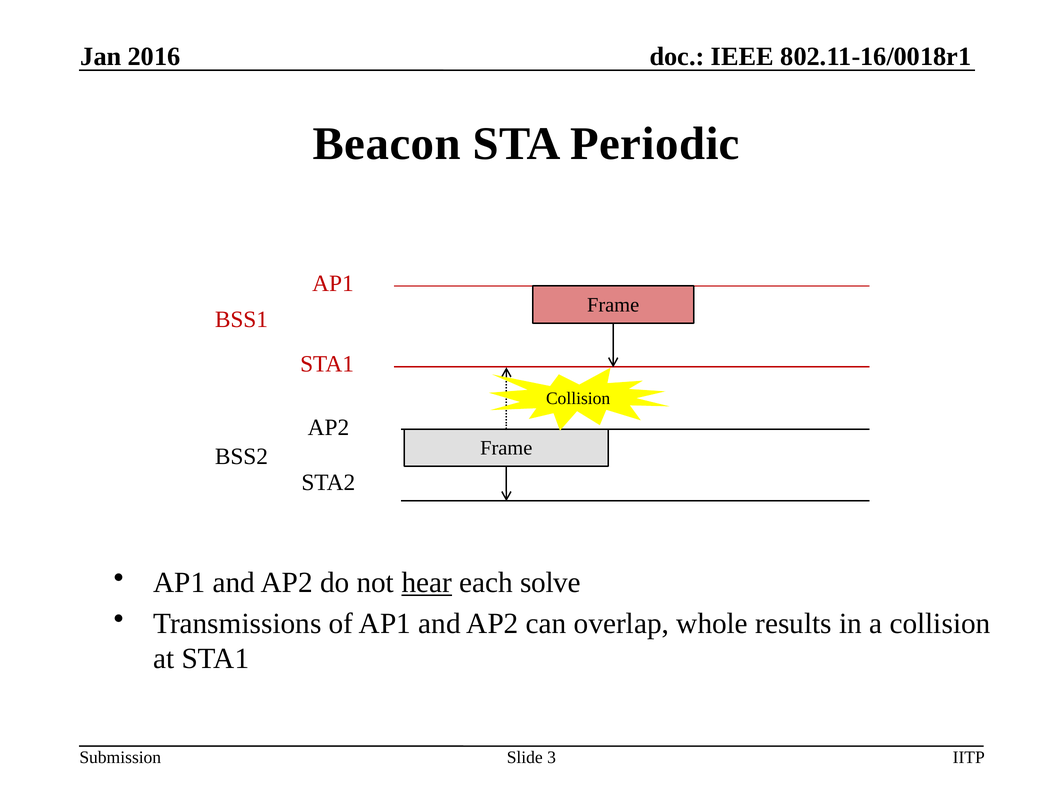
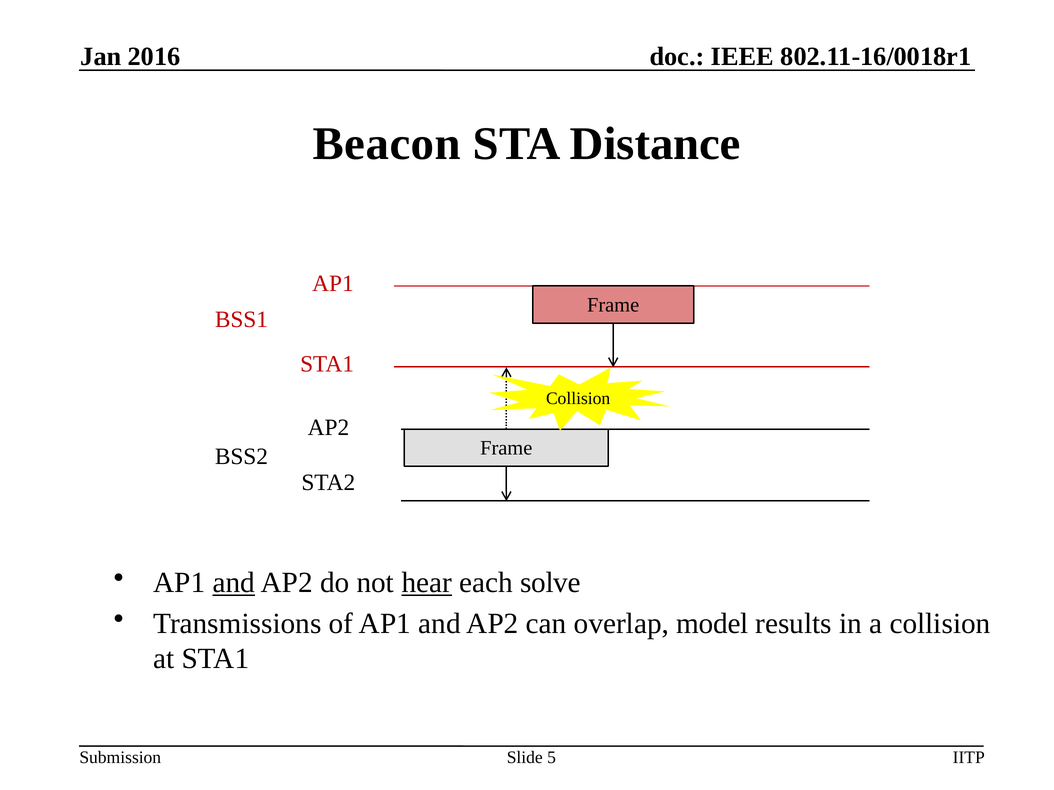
Periodic: Periodic -> Distance (655, 144)
and underline: none -> present (234, 583)
whole: whole -> model (712, 624)
3: 3 -> 5 (552, 758)
